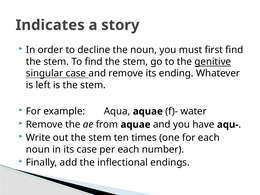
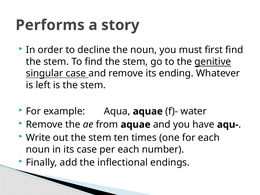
Indicates: Indicates -> Performs (50, 25)
